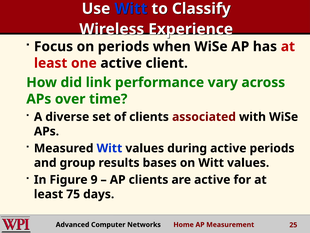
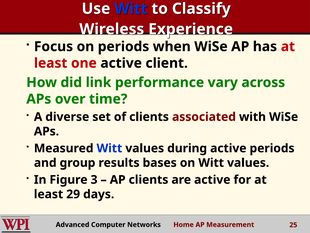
9: 9 -> 3 (94, 179)
75: 75 -> 29 (73, 194)
